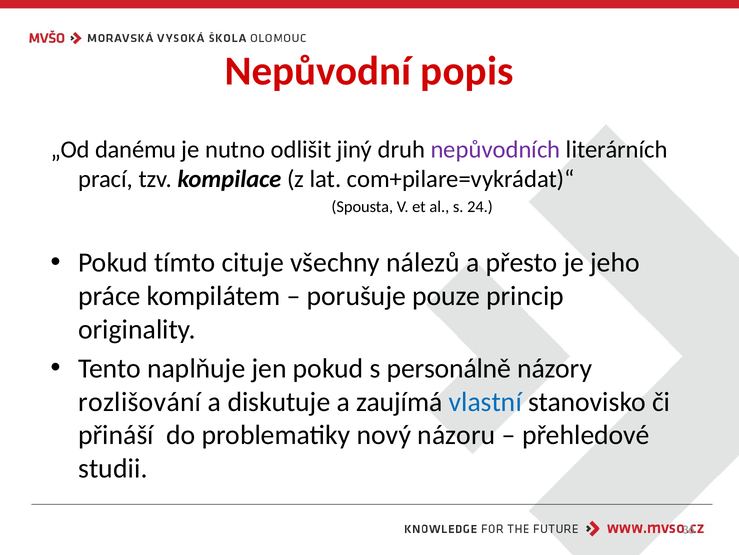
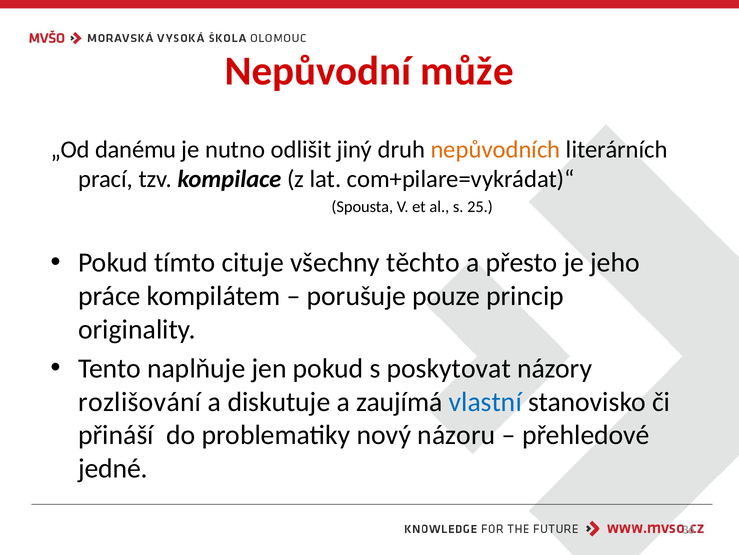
popis: popis -> může (467, 71)
nepůvodních colour: purple -> orange (495, 150)
24: 24 -> 25 (480, 206)
nálezů: nálezů -> těchto (423, 262)
personálně: personálně -> poskytovat (449, 368)
studii: studii -> jedné (113, 468)
